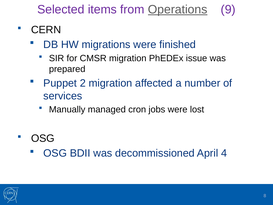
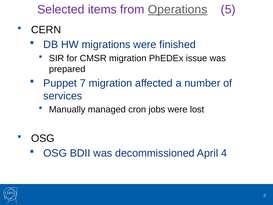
9: 9 -> 5 (228, 9)
2: 2 -> 7 (83, 83)
